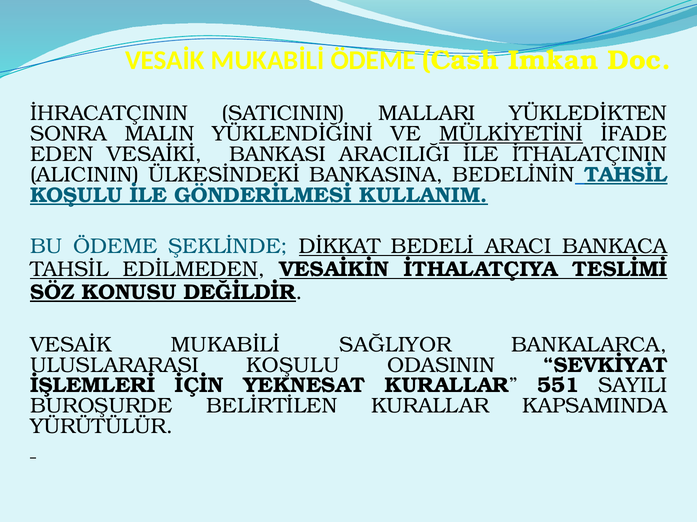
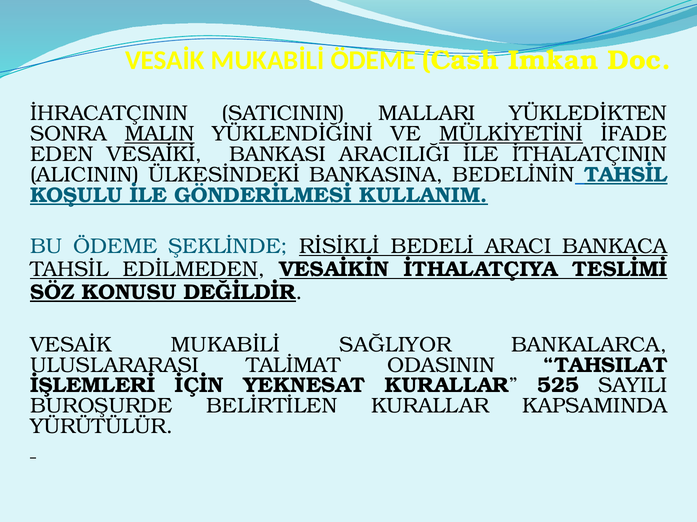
MALIN underline: none -> present (159, 134)
DİKKAT: DİKKAT -> RİSİKLİ (339, 247)
ULUSLARARASI KOŞULU: KOŞULU -> TALİMAT (293, 366)
SEVKİYAT: SEVKİYAT -> TAHSILAT (605, 366)
551: 551 -> 525 (558, 386)
